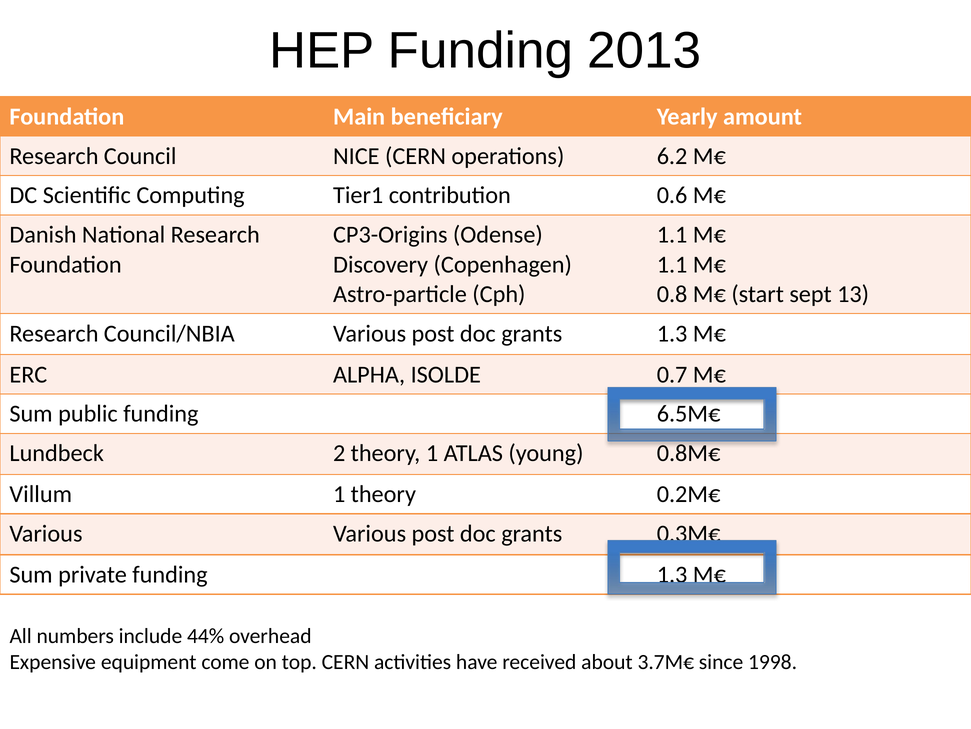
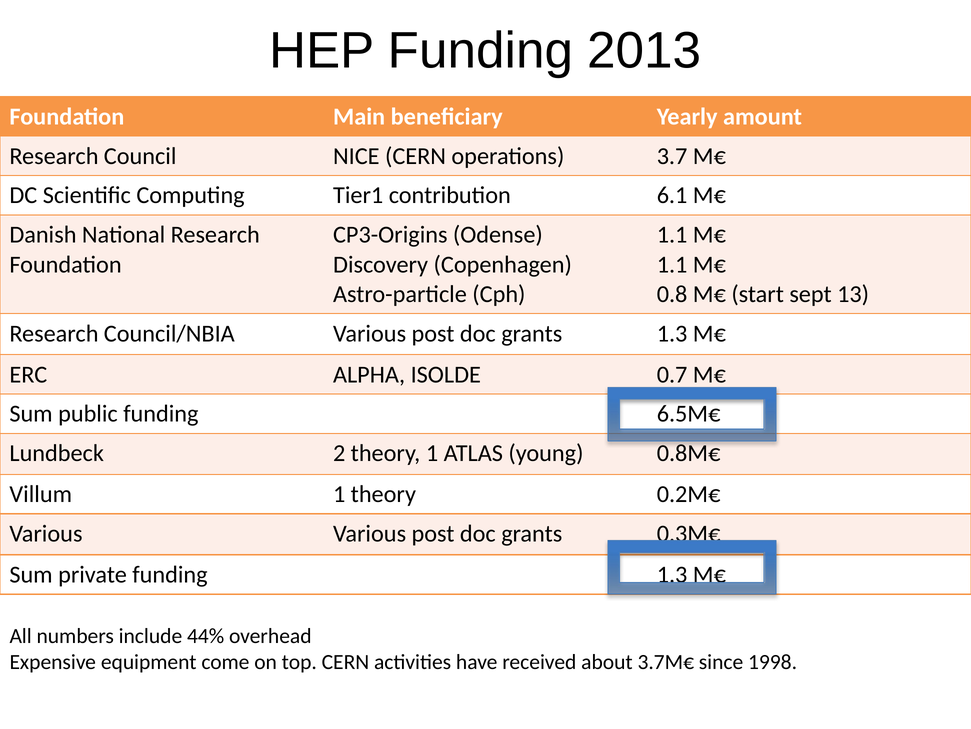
6.2: 6.2 -> 3.7 (672, 156)
0.6: 0.6 -> 6.1 (672, 195)
